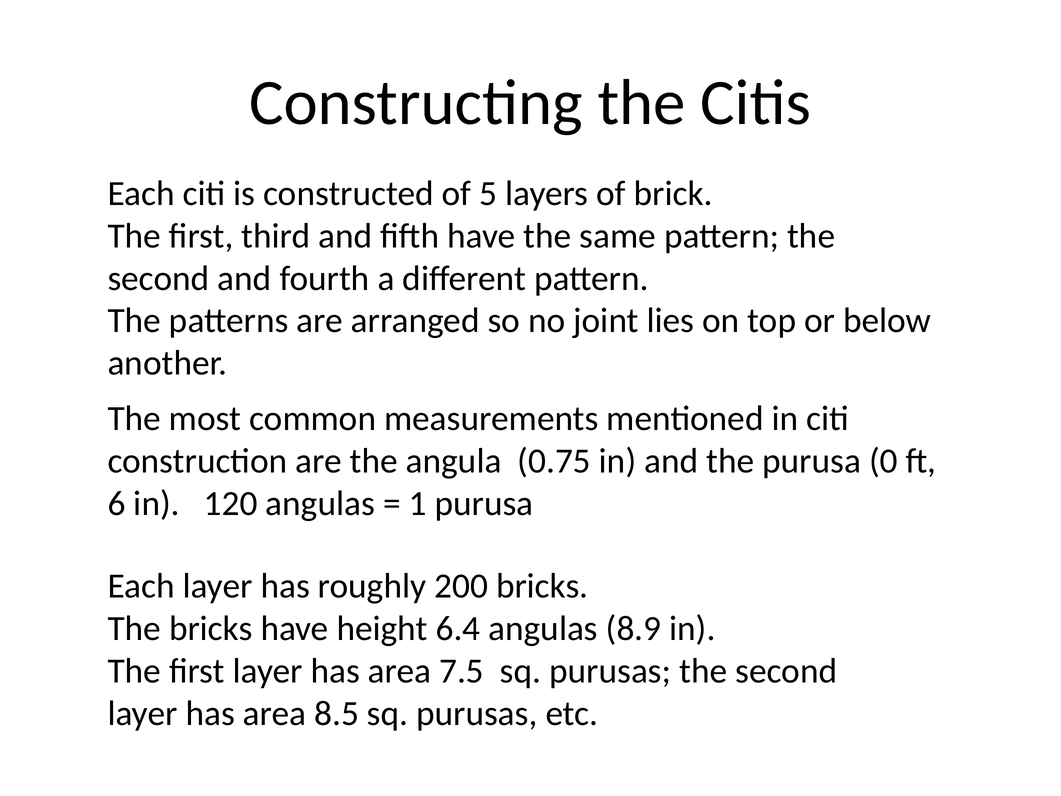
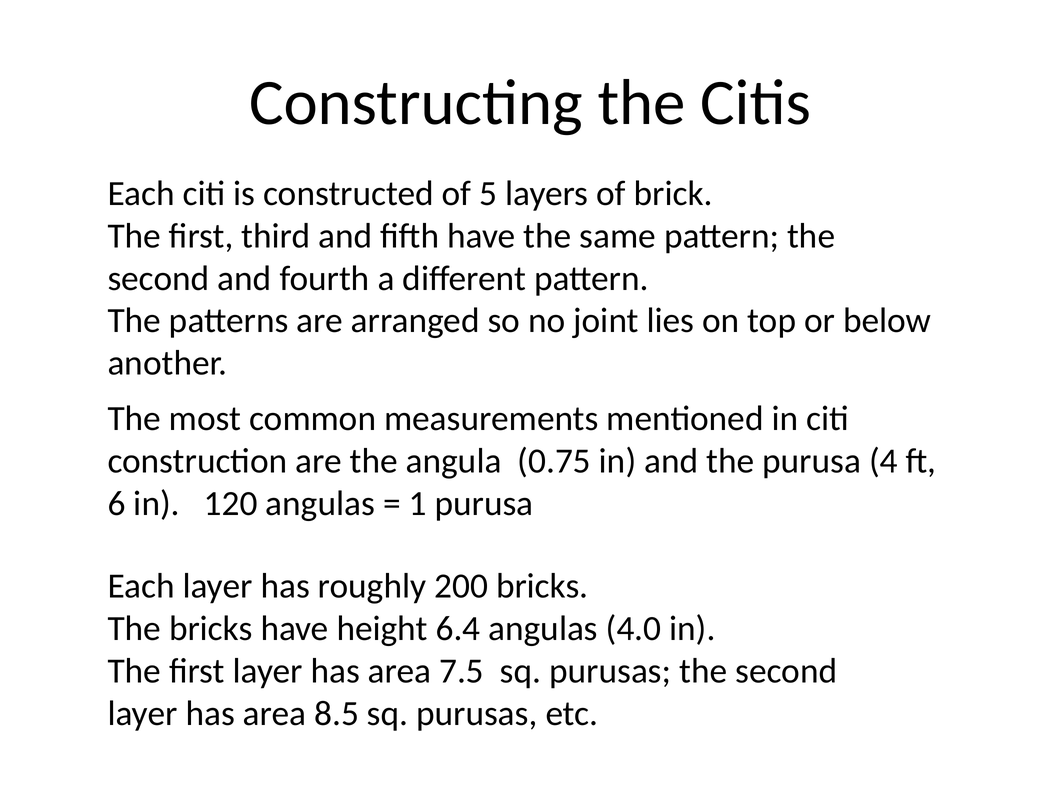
0: 0 -> 4 (883, 461)
8.9: 8.9 -> 4.0 (634, 628)
